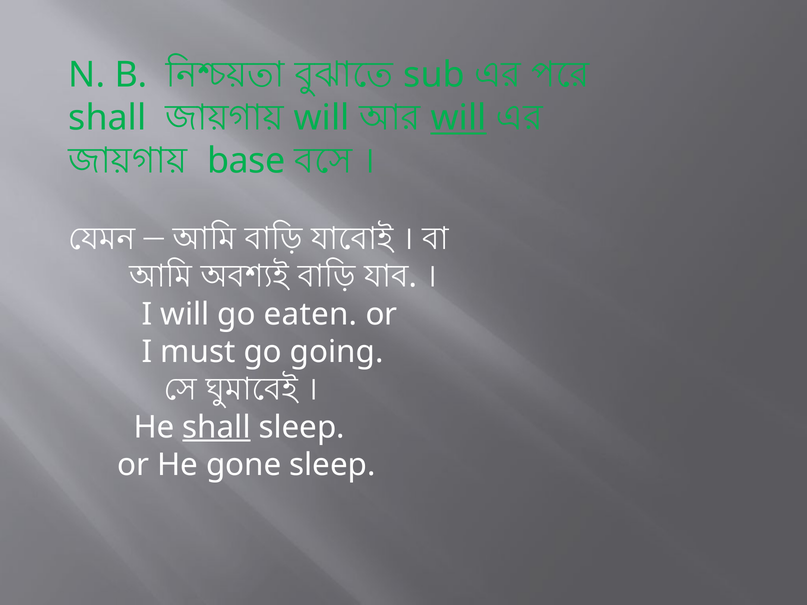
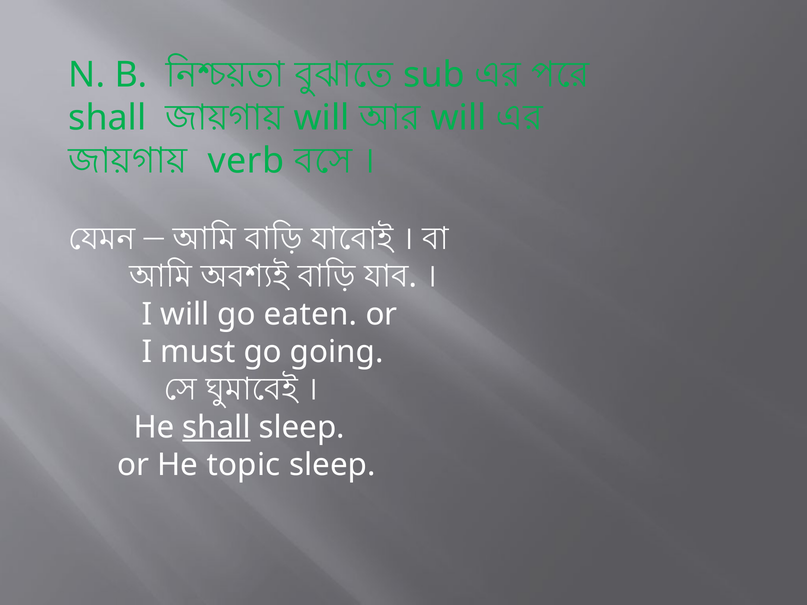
will underline: present -> none (459, 118)
base: base -> verb (246, 161)
gone: gone -> topic (244, 465)
